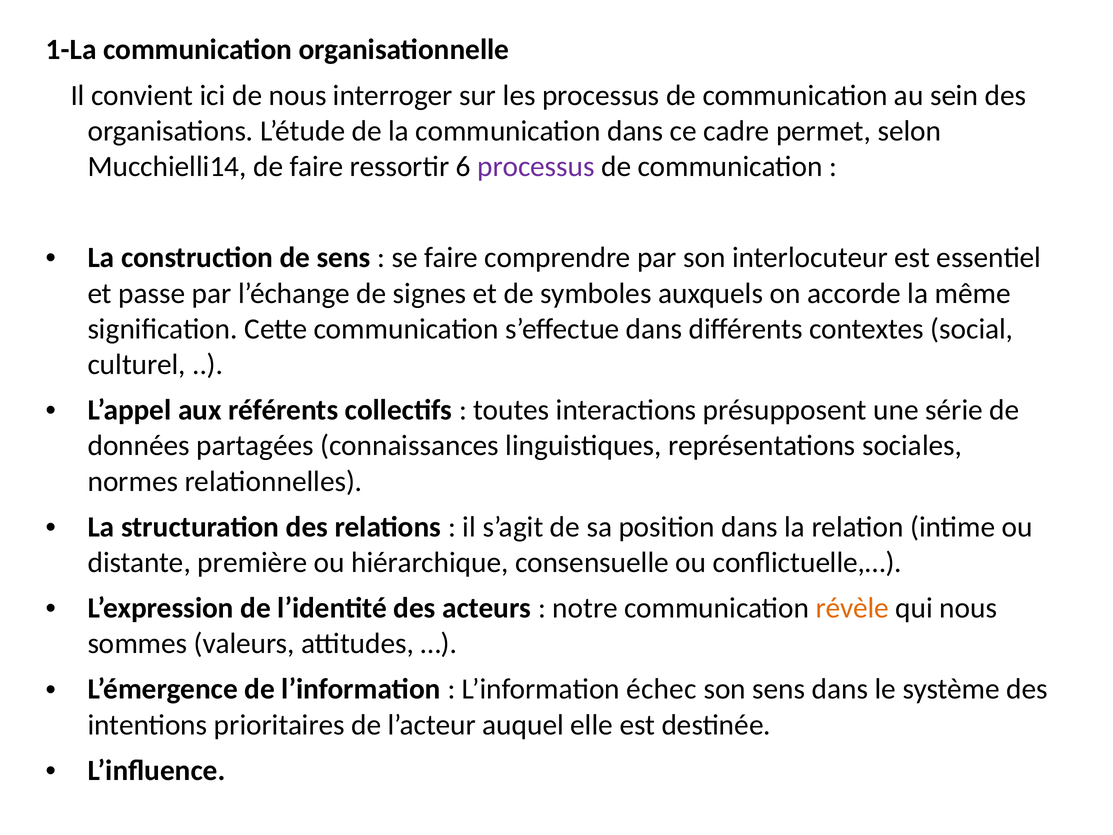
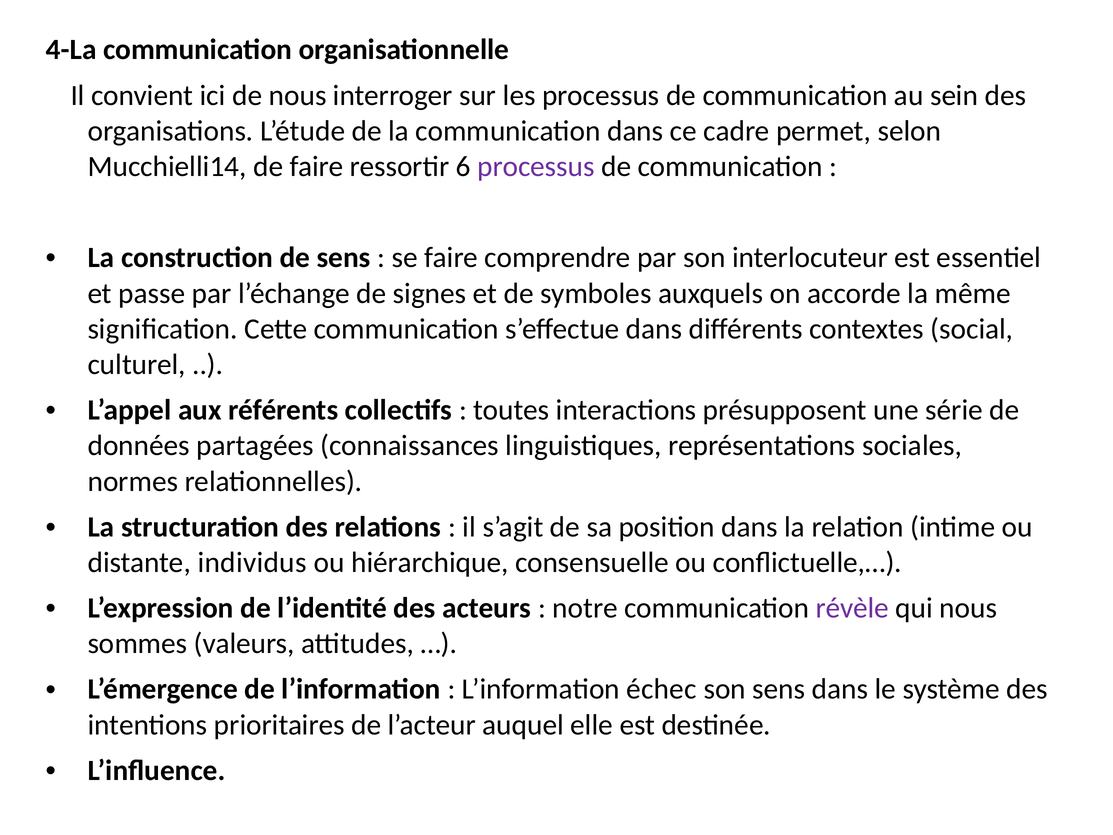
1-La: 1-La -> 4-La (71, 50)
première: première -> individus (252, 562)
révèle colour: orange -> purple (852, 608)
